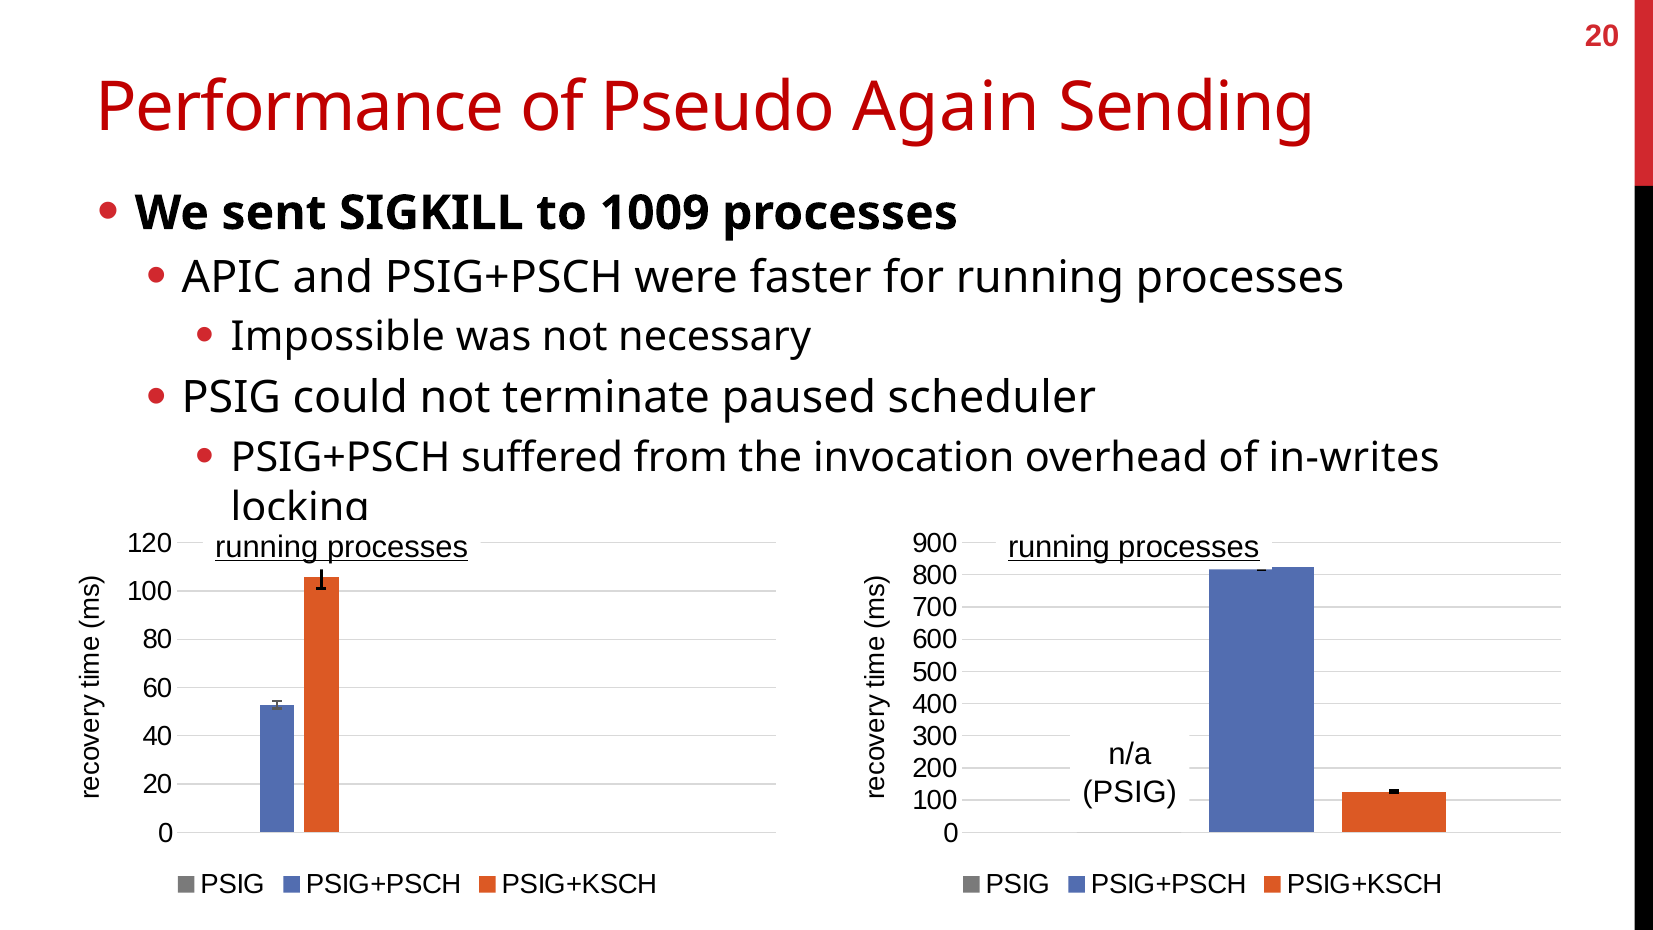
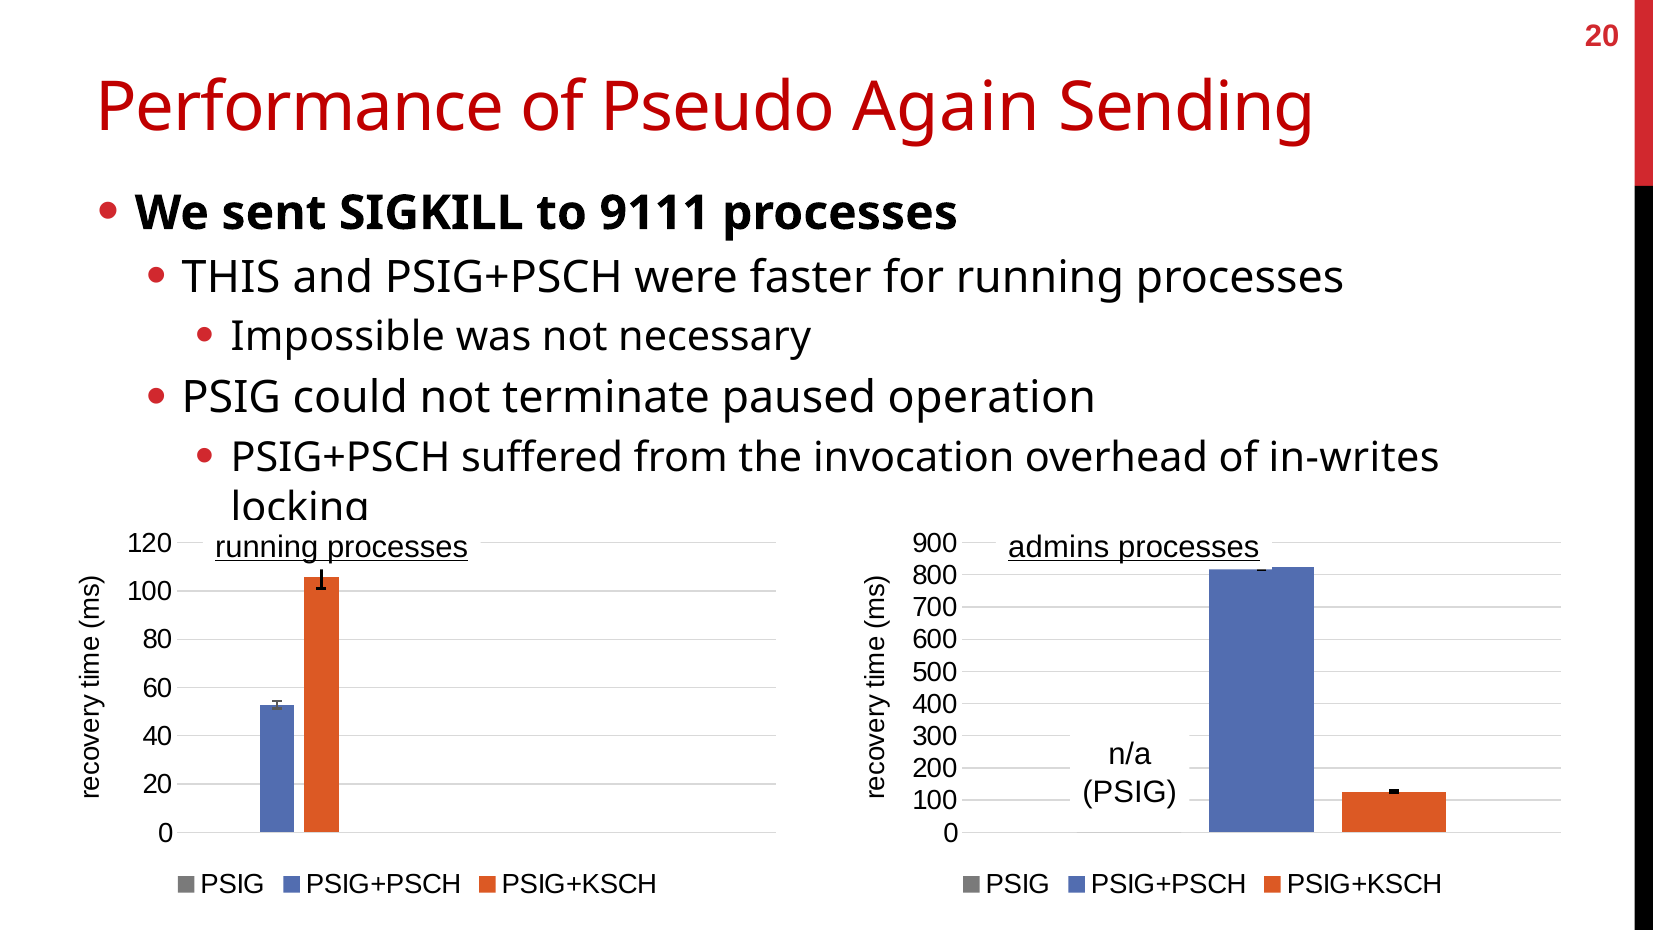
1009: 1009 -> 9111 (655, 213)
APIC: APIC -> THIS (231, 278)
scheduler: scheduler -> operation (992, 398)
processes running: running -> admins (1059, 547)
